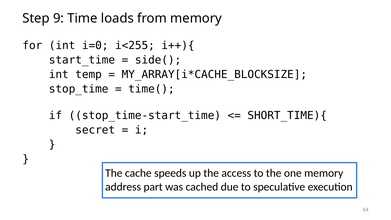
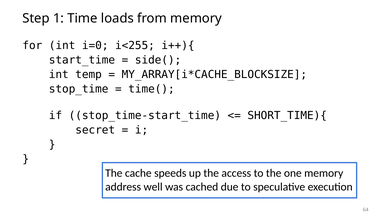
9: 9 -> 1 (59, 18)
part: part -> well (153, 187)
